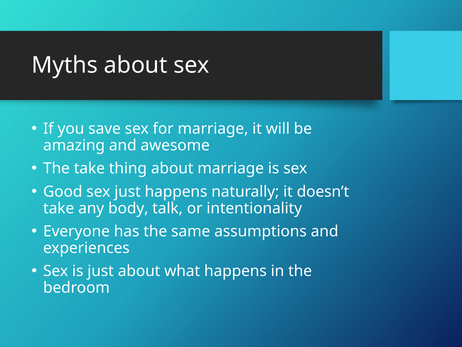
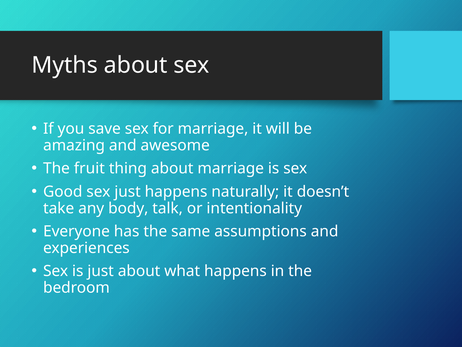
The take: take -> fruit (89, 168)
